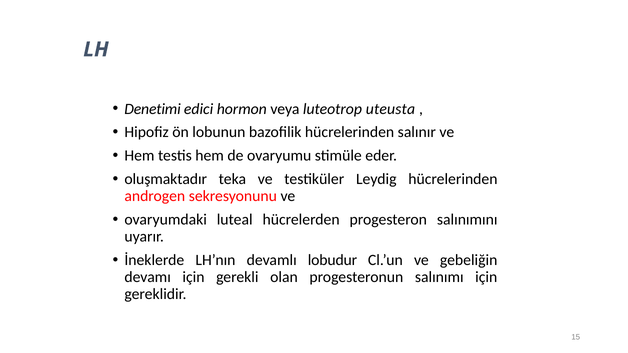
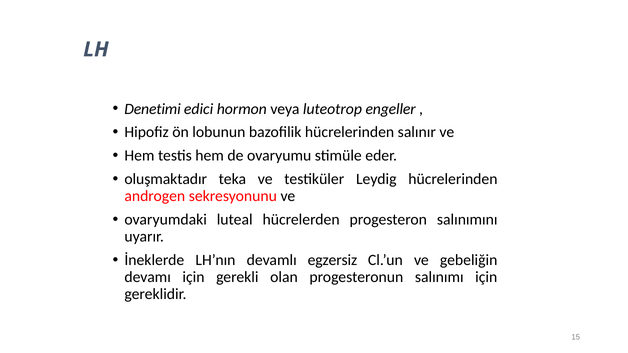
uteusta: uteusta -> engeller (391, 109)
lobudur: lobudur -> egzersiz (332, 260)
